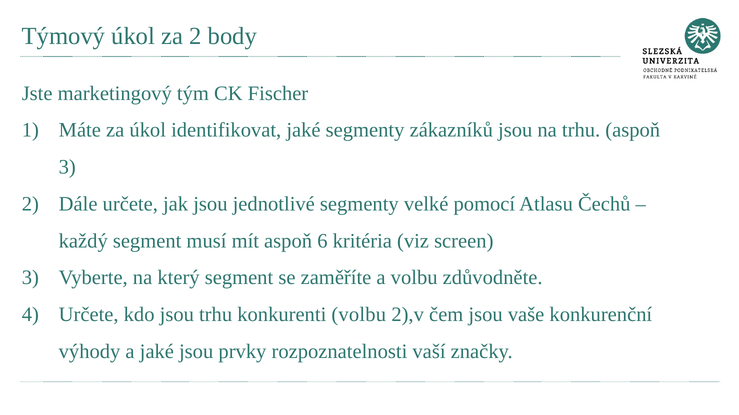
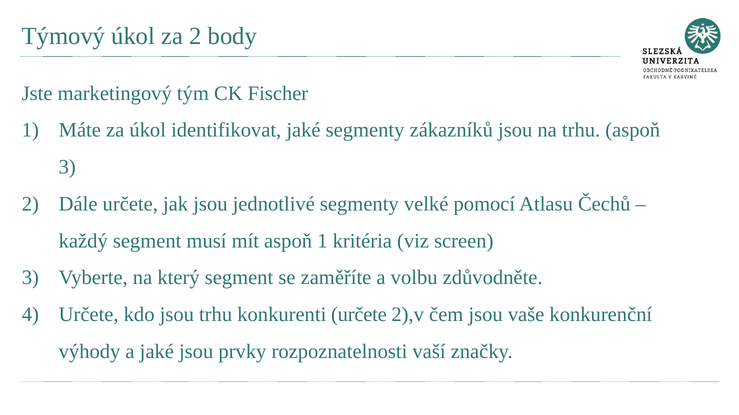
aspoň 6: 6 -> 1 (322, 241)
konkurenti volbu: volbu -> určete (359, 315)
